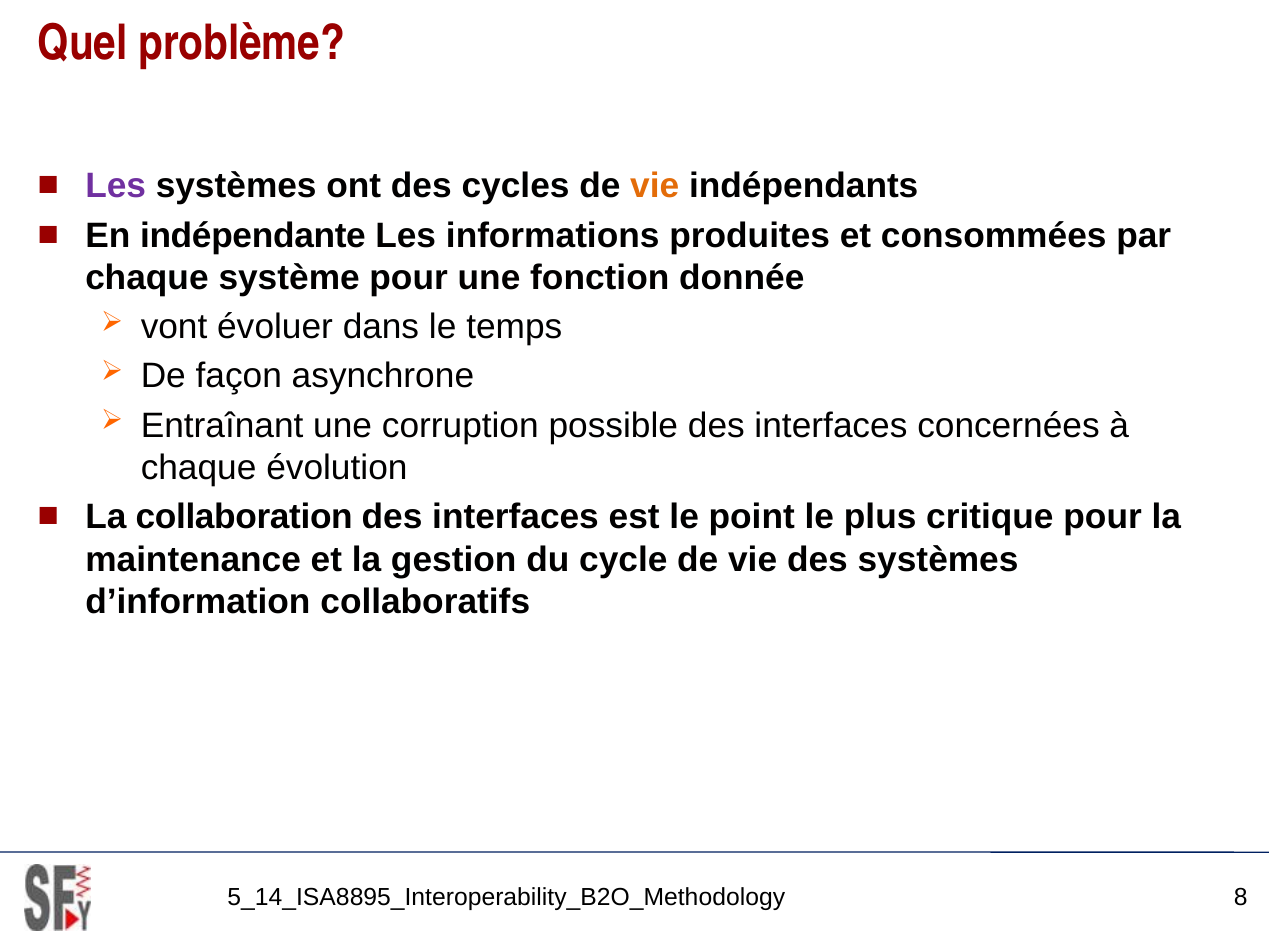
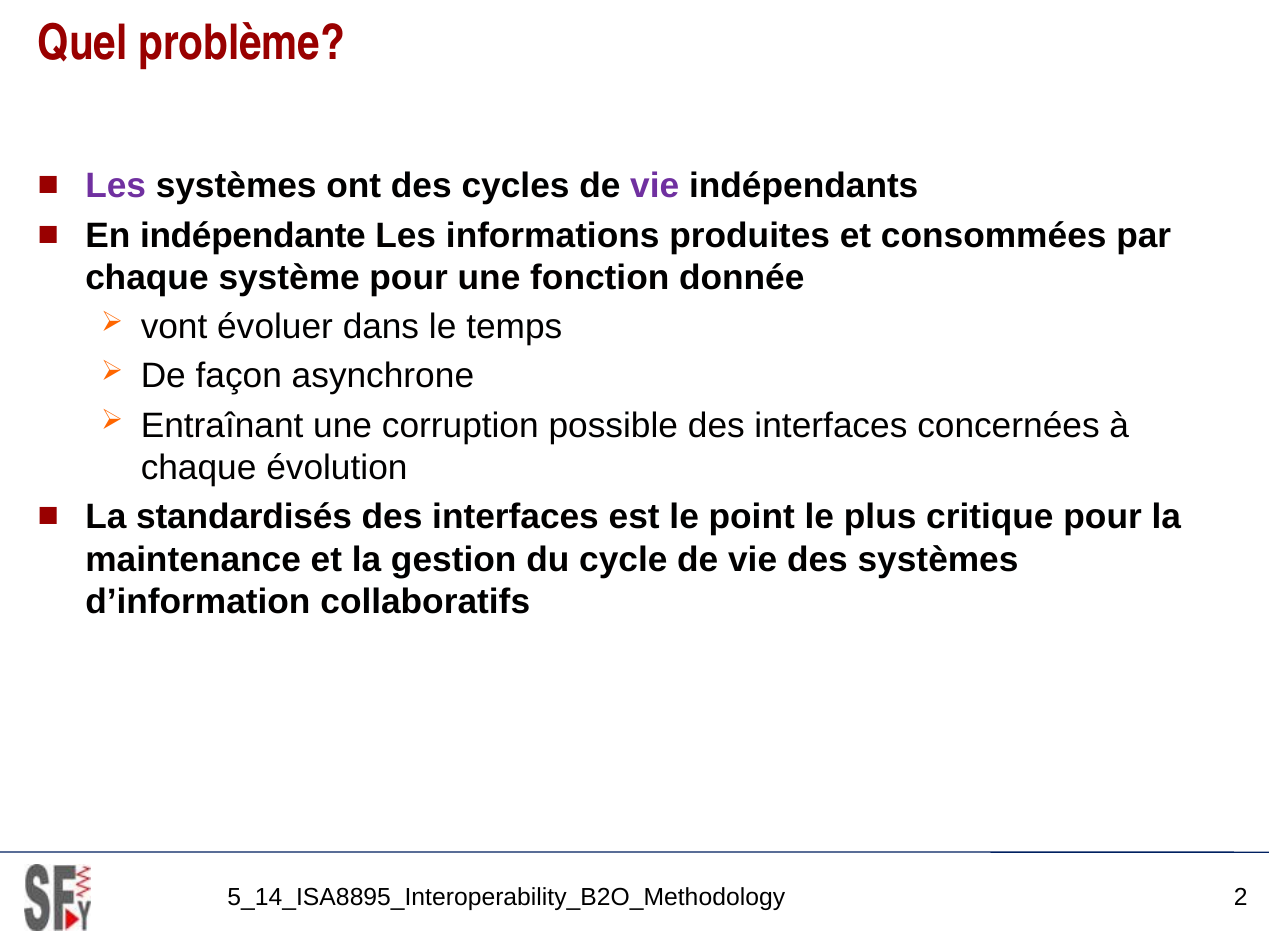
vie colour: orange -> purple (655, 186)
collaboration: collaboration -> standardisés (244, 518)
8: 8 -> 2 (1241, 898)
